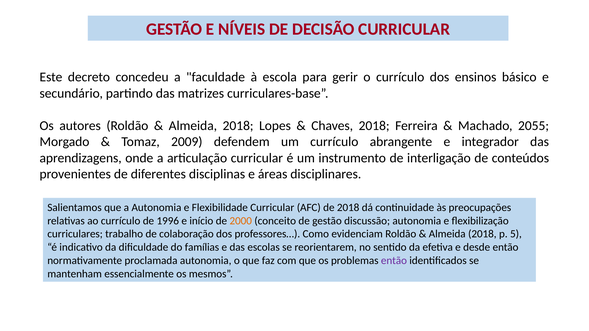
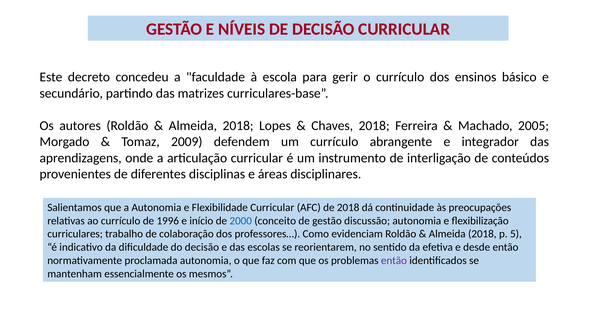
2055: 2055 -> 2005 (534, 126)
2000 colour: orange -> blue (241, 221)
do famílias: famílias -> decisão (202, 247)
